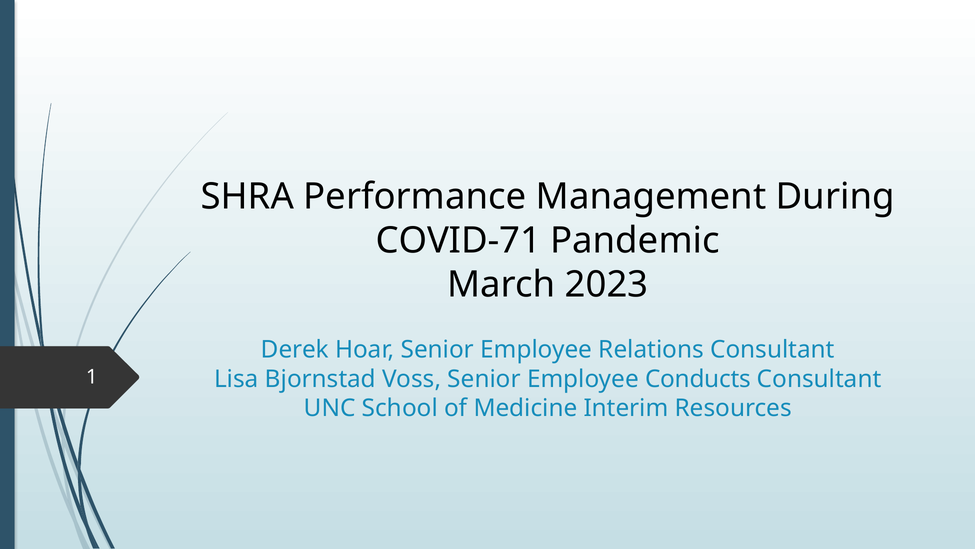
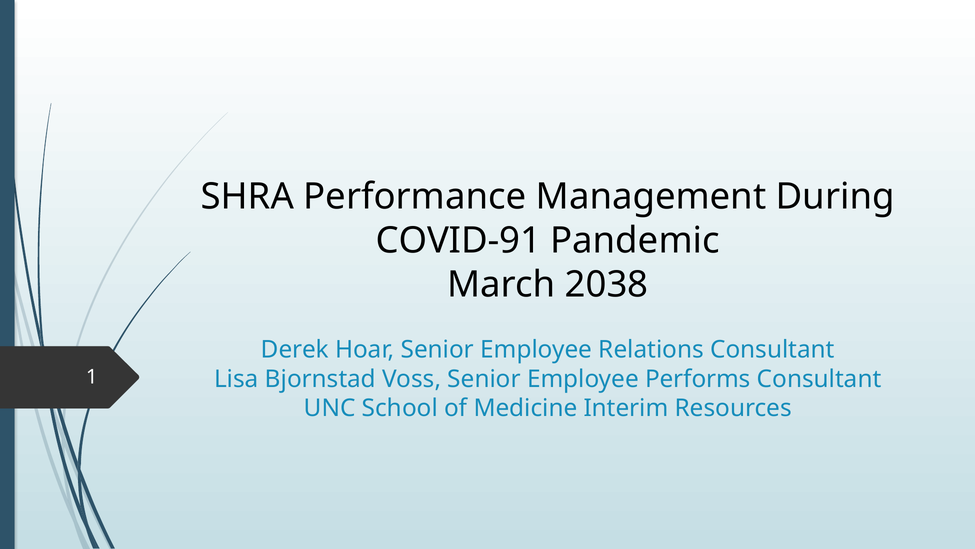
COVID-71: COVID-71 -> COVID-91 (458, 241)
2023: 2023 -> 2038 (607, 284)
Conducts: Conducts -> Performs (698, 379)
